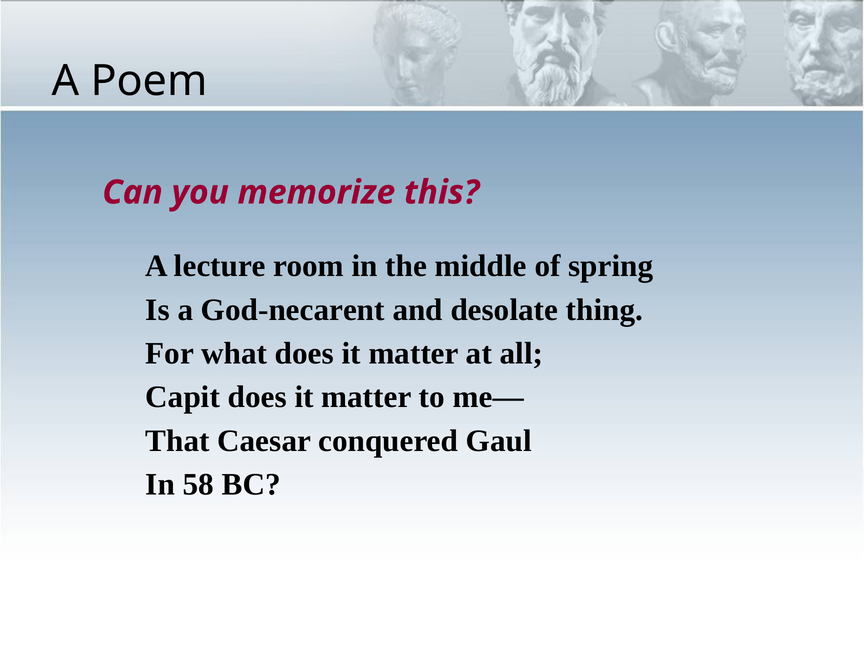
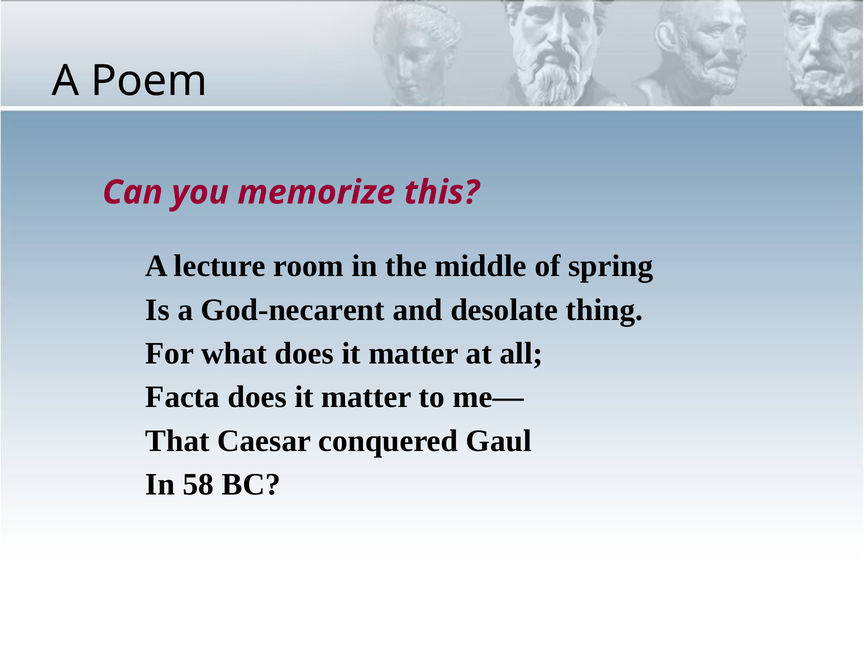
Capit: Capit -> Facta (183, 397)
